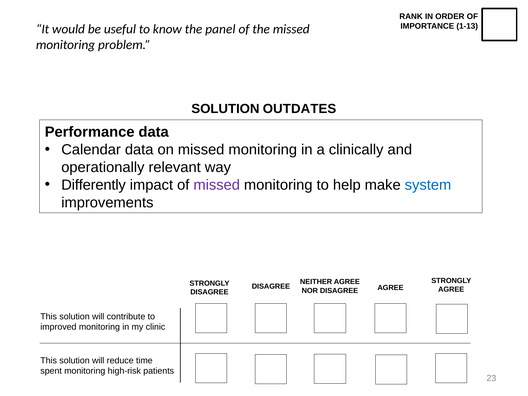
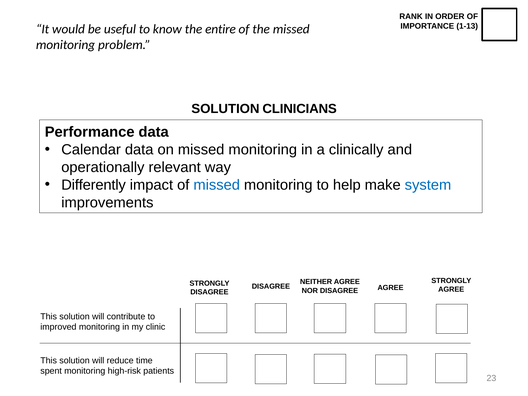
panel: panel -> entire (221, 29)
OUTDATES: OUTDATES -> CLINICIANS (300, 109)
missed colour: purple -> blue (217, 185)
